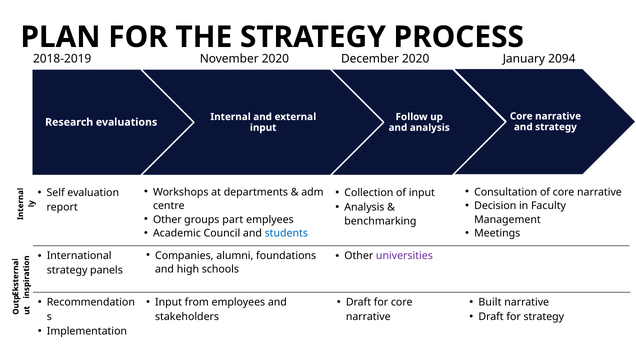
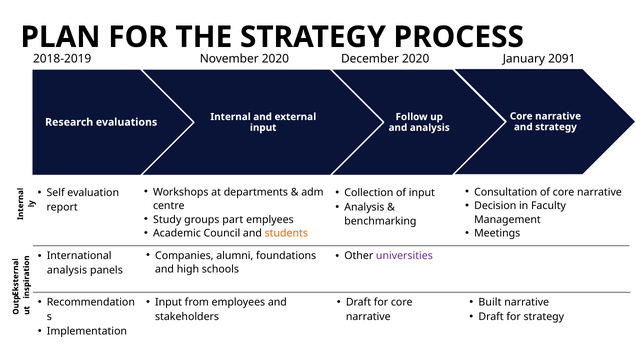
2094: 2094 -> 2091 (562, 59)
Other: Other -> Study (167, 220)
students colour: blue -> orange (286, 233)
strategy: strategy -> analysis (67, 270)
